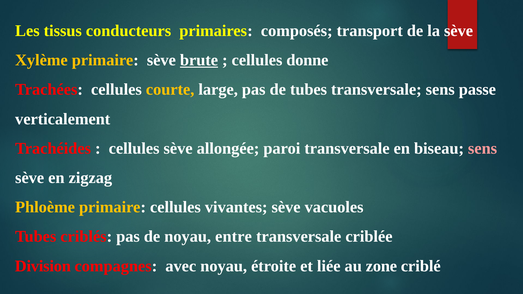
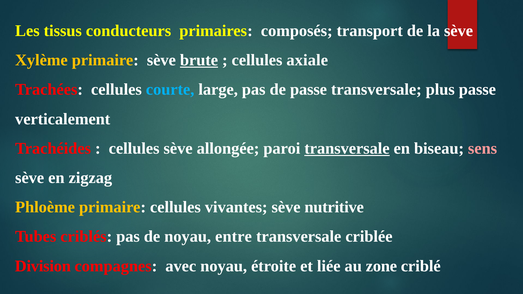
donne: donne -> axiale (307, 60)
courte colour: yellow -> light blue (170, 90)
de tubes: tubes -> passe (309, 90)
transversale sens: sens -> plus (440, 90)
transversale underline: none -> present (347, 148)
vacuoles: vacuoles -> nutritive (334, 207)
